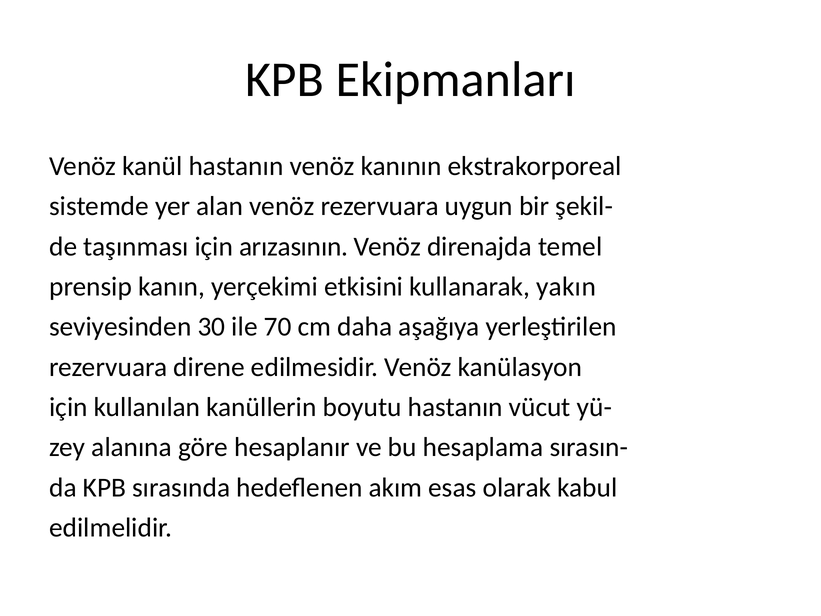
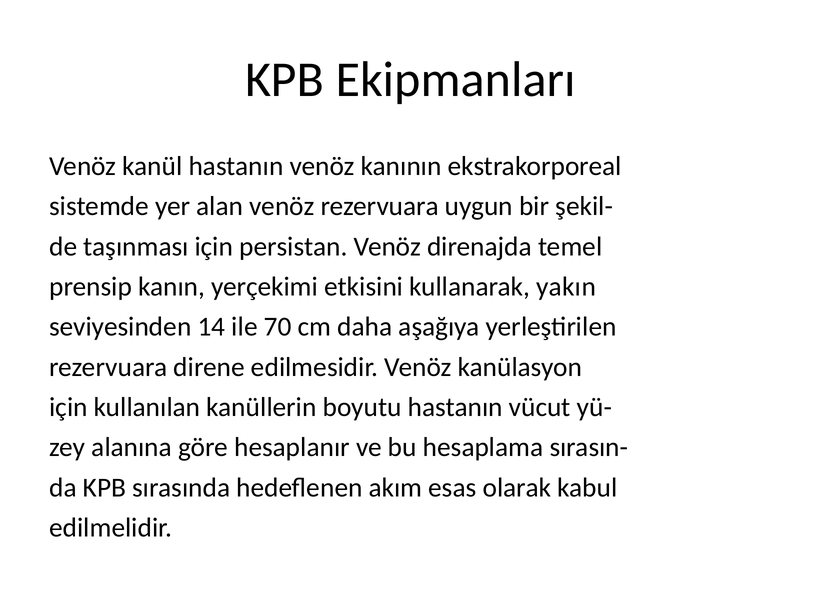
arızasının: arızasının -> persistan (293, 246)
30: 30 -> 14 (211, 327)
